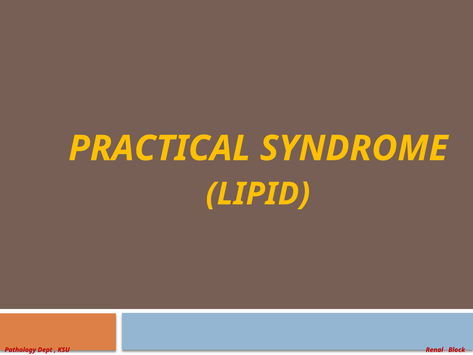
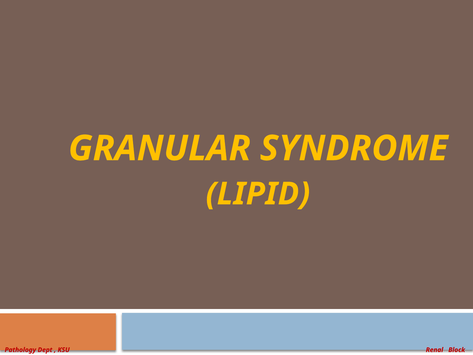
PRACTICAL: PRACTICAL -> GRANULAR (159, 148)
